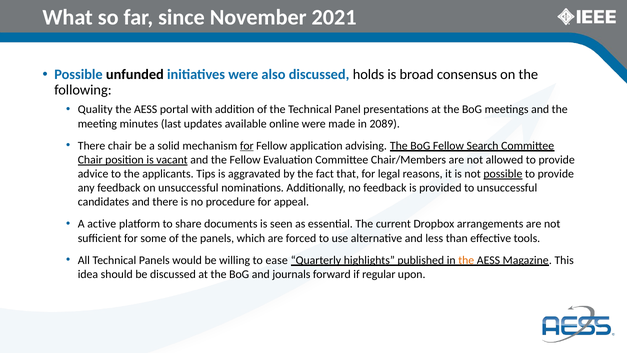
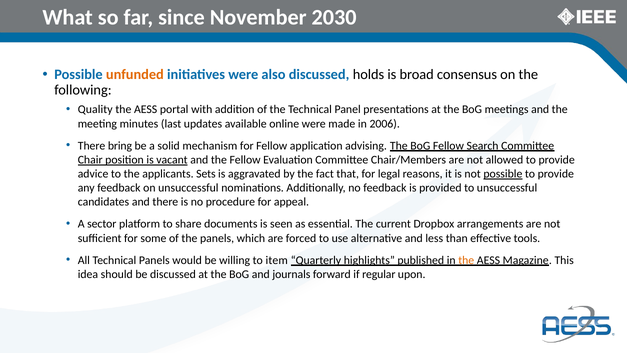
2021: 2021 -> 2030 (334, 17)
unfunded colour: black -> orange (135, 74)
2089: 2089 -> 2006 (385, 124)
There chair: chair -> bring (120, 145)
for underline: present -> none (247, 145)
Tips: Tips -> Sets (206, 174)
active: active -> sector (102, 224)
ease: ease -> item (277, 260)
